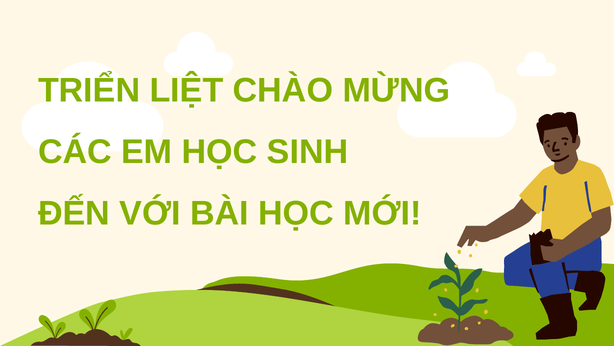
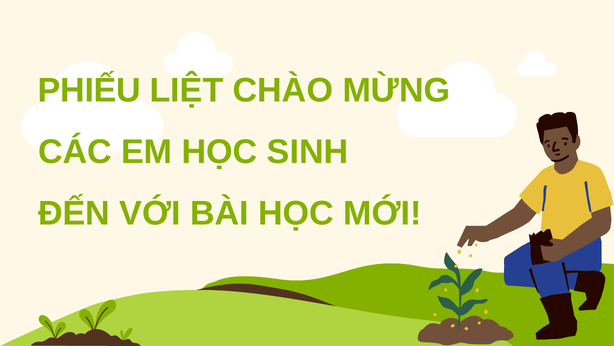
TRIỂN: TRIỂN -> PHIẾU (89, 90)
